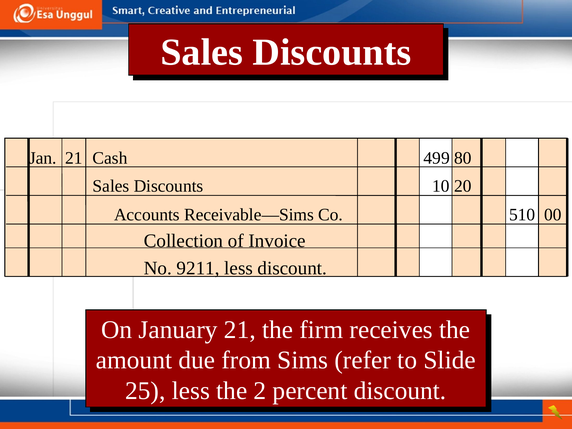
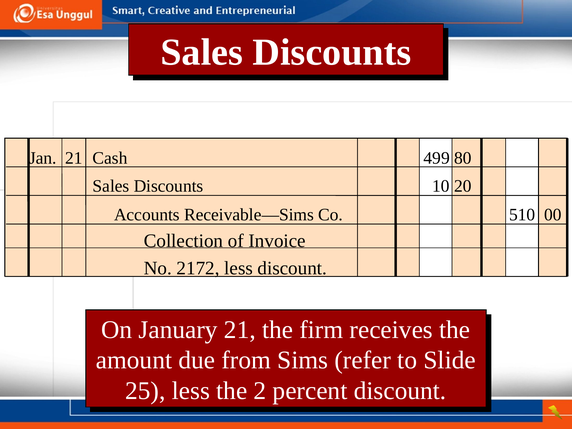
9211: 9211 -> 2172 (198, 268)
